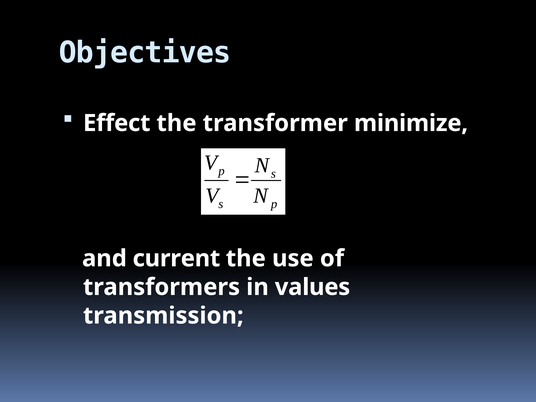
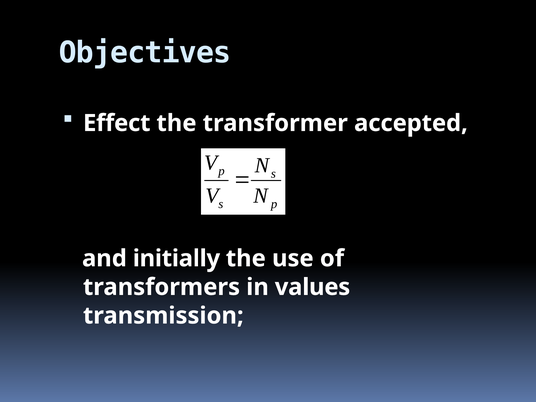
minimize: minimize -> accepted (411, 123)
current: current -> initially (176, 258)
